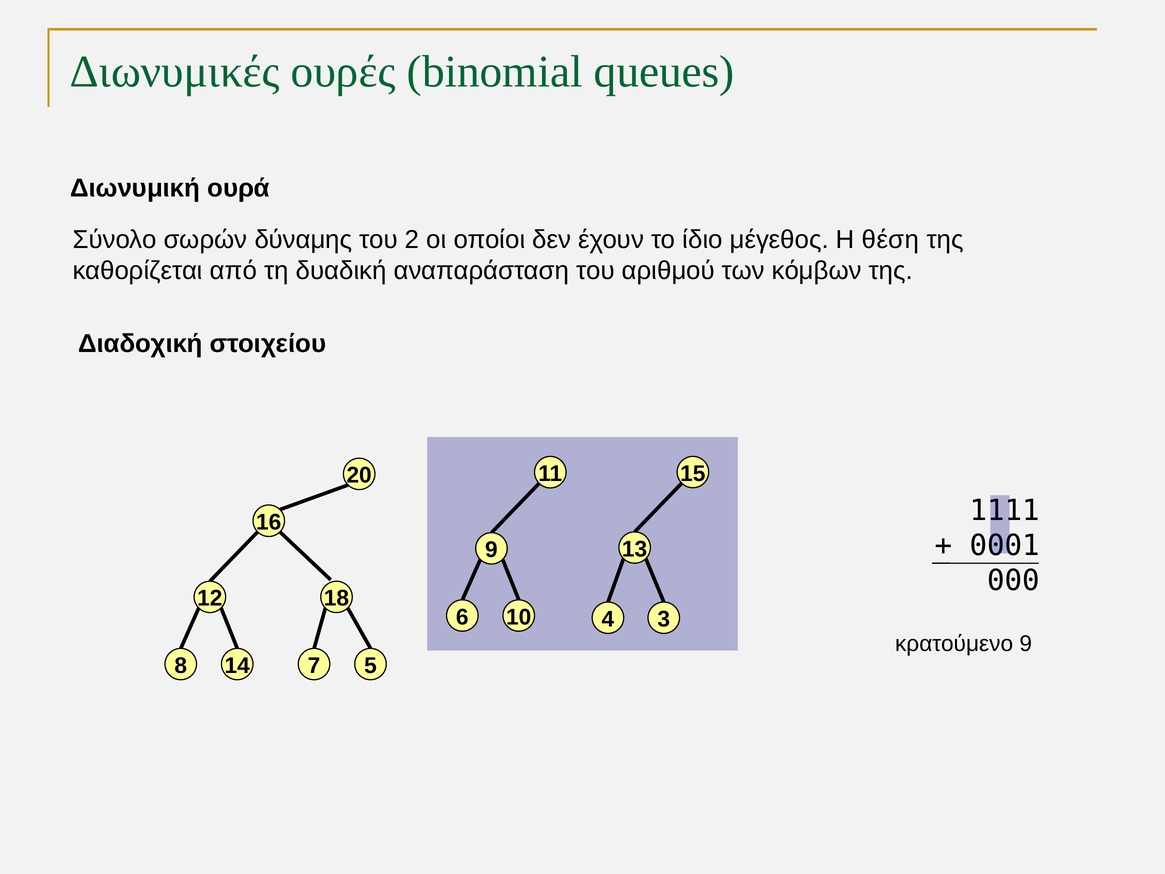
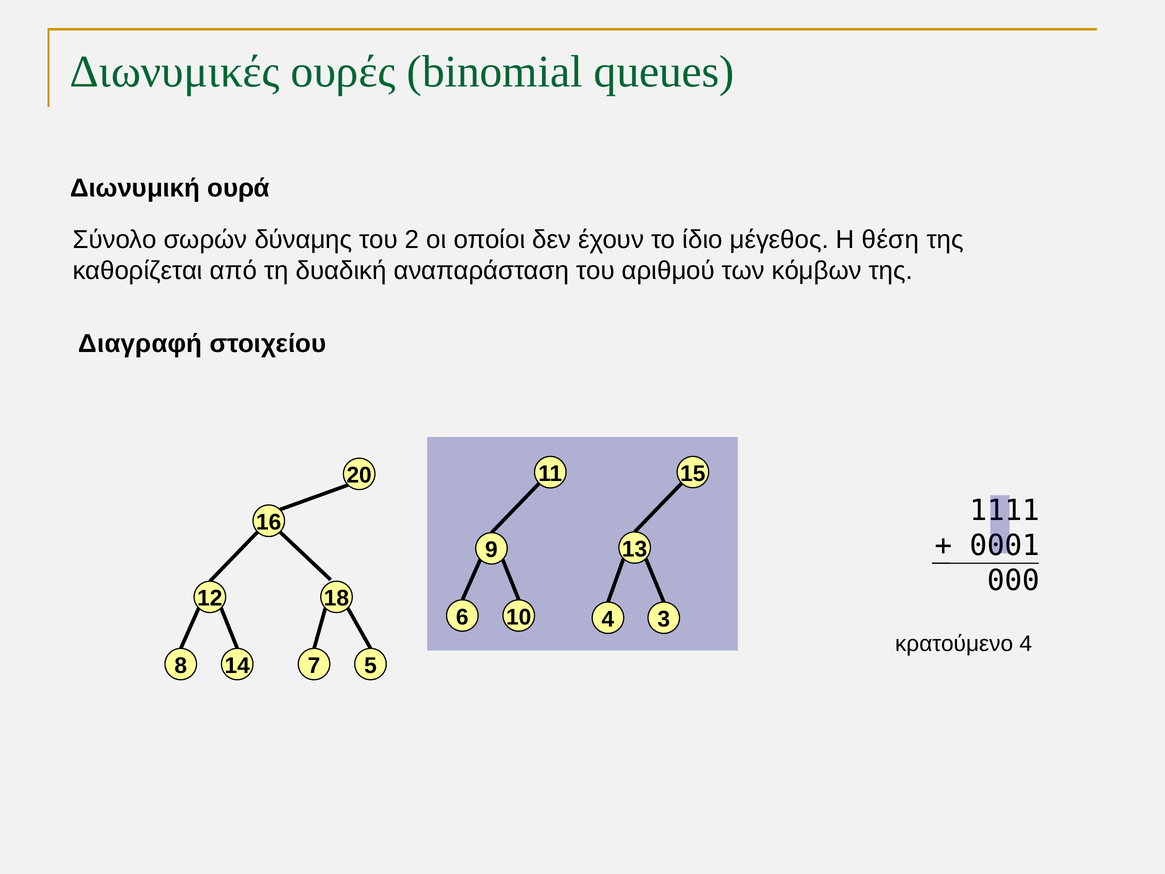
Διαδοχική: Διαδοχική -> Διαγραφή (140, 343)
κρατούμενο 9: 9 -> 4 (1026, 644)
